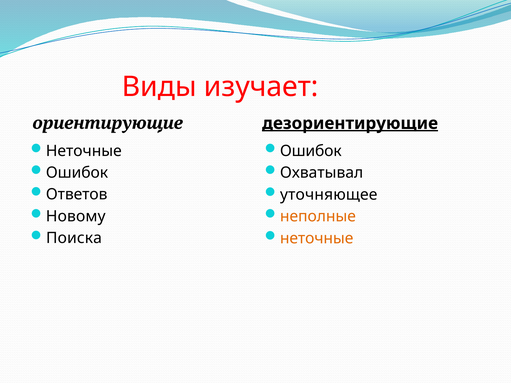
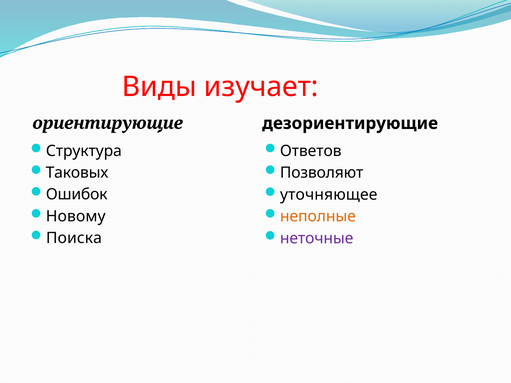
дезориентирующие underline: present -> none (350, 123)
Неточные: Неточные -> Структура (84, 151)
Ошибок: Ошибок -> Ответов (311, 151)
Ошибок: Ошибок -> Таковых (77, 173)
Охватывал: Охватывал -> Позволяют (322, 173)
Ответов: Ответов -> Ошибок (77, 195)
неточные colour: orange -> purple (317, 238)
